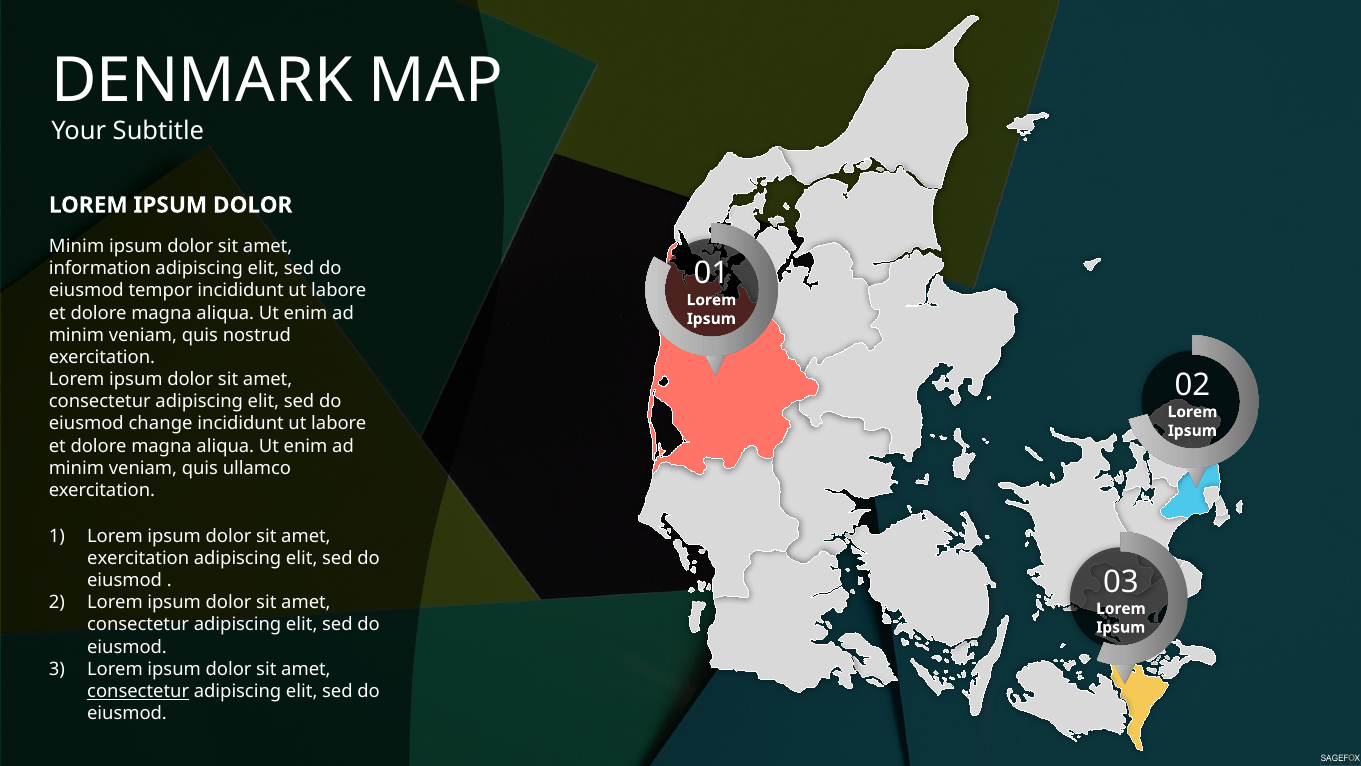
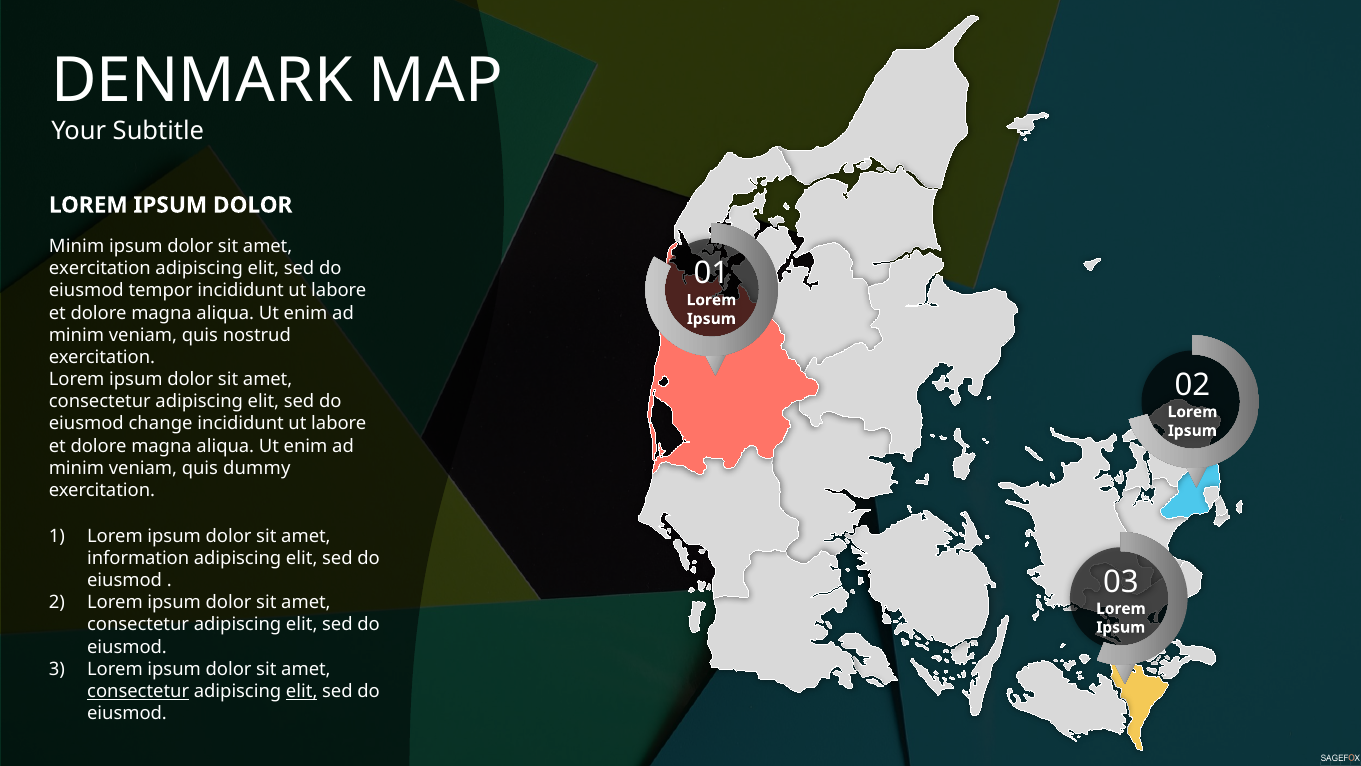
information: information -> exercitation (100, 269)
ullamco: ullamco -> dummy (257, 468)
exercitation: exercitation -> information (138, 558)
elit underline: none -> present (302, 691)
